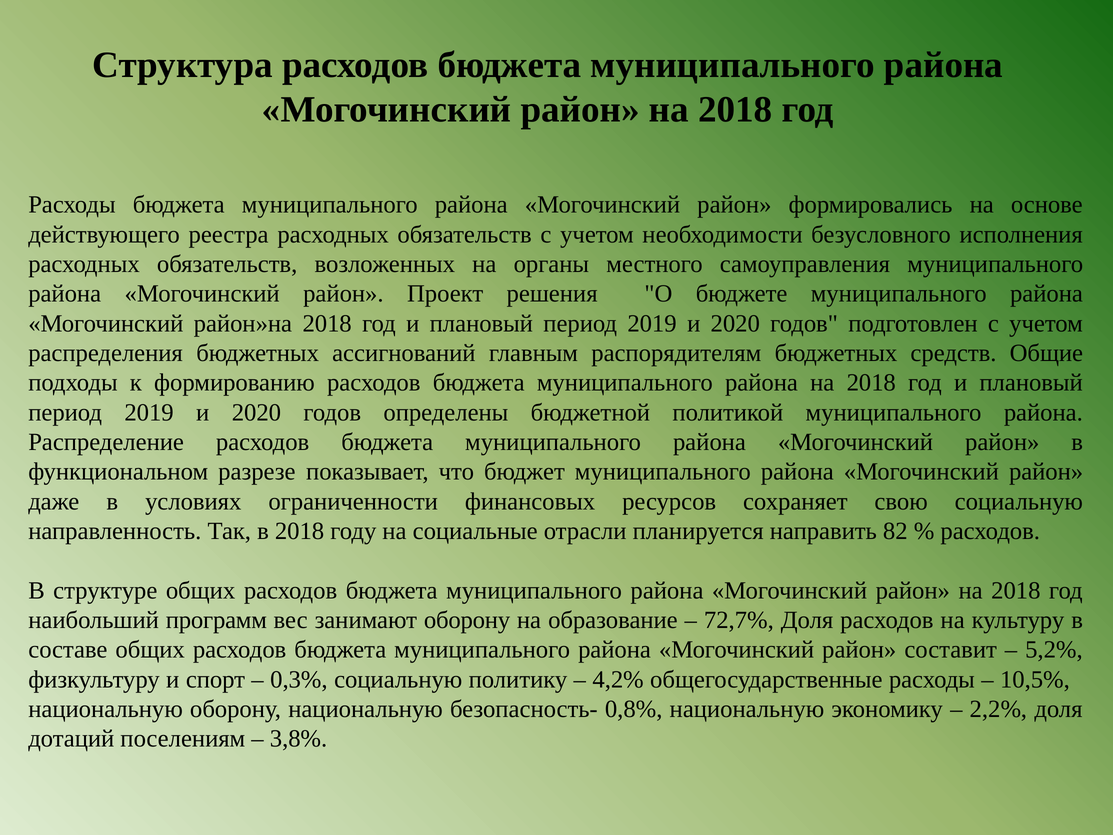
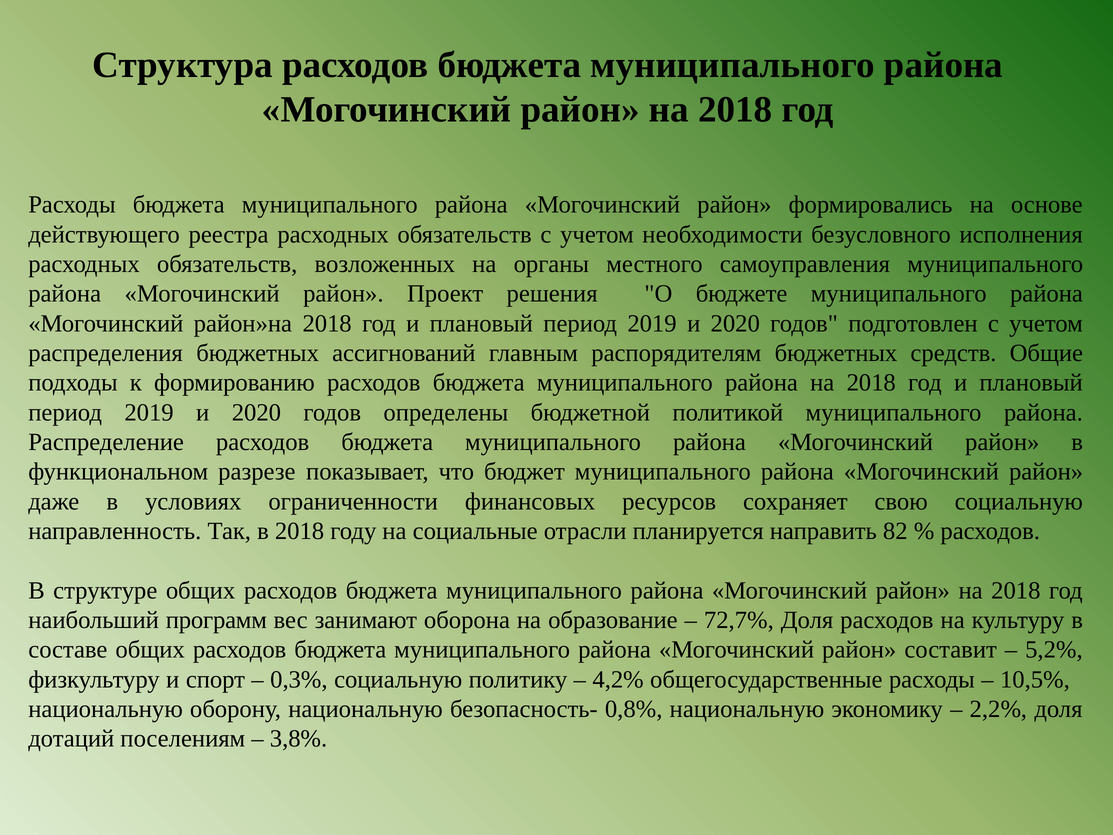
занимают оборону: оборону -> оборона (467, 620)
